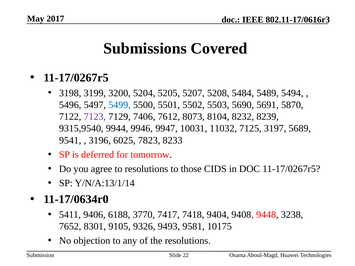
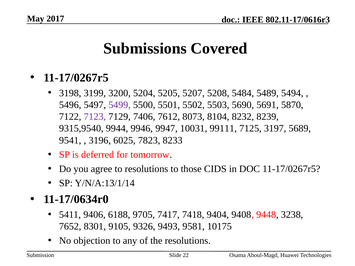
5499 colour: blue -> purple (120, 105)
11032: 11032 -> 99111 (223, 129)
3770: 3770 -> 9705 (144, 215)
